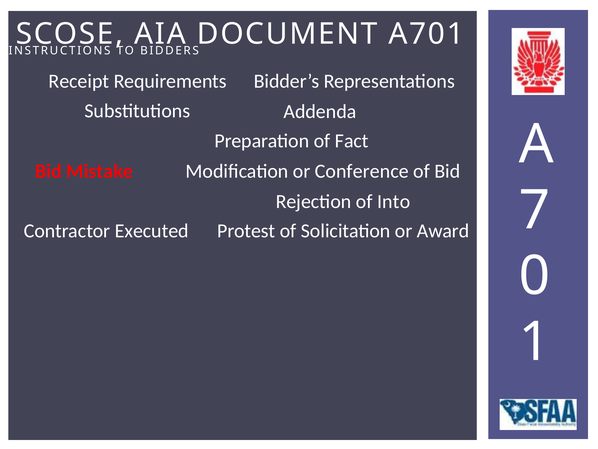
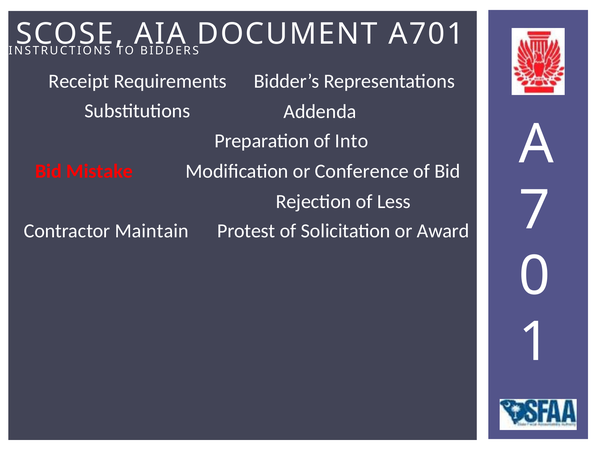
Fact: Fact -> Into (352, 141)
Into: Into -> Less (394, 201)
Executed: Executed -> Maintain (152, 231)
